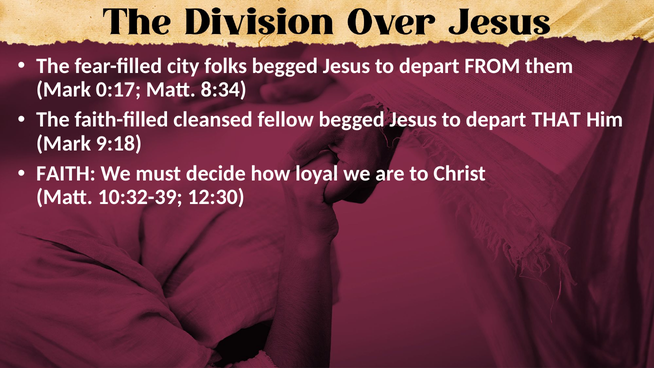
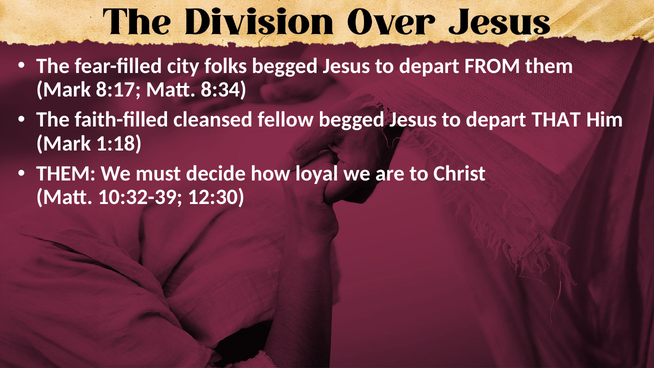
0:17: 0:17 -> 8:17 (118, 89)
9:18: 9:18 -> 1:18 (119, 143)
FAITH: FAITH -> THEM (66, 174)
